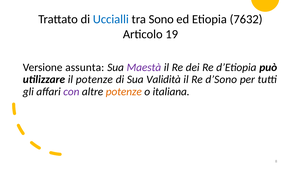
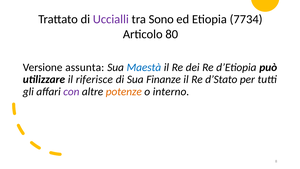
Uccialli colour: blue -> purple (111, 19)
7632: 7632 -> 7734 (246, 19)
19: 19 -> 80 (172, 34)
Maestà colour: purple -> blue (144, 67)
il potenze: potenze -> riferisce (94, 79)
Validità: Validità -> Finanze (164, 79)
d’Sono: d’Sono -> d’Stato (221, 79)
italiana: italiana -> interno (171, 91)
